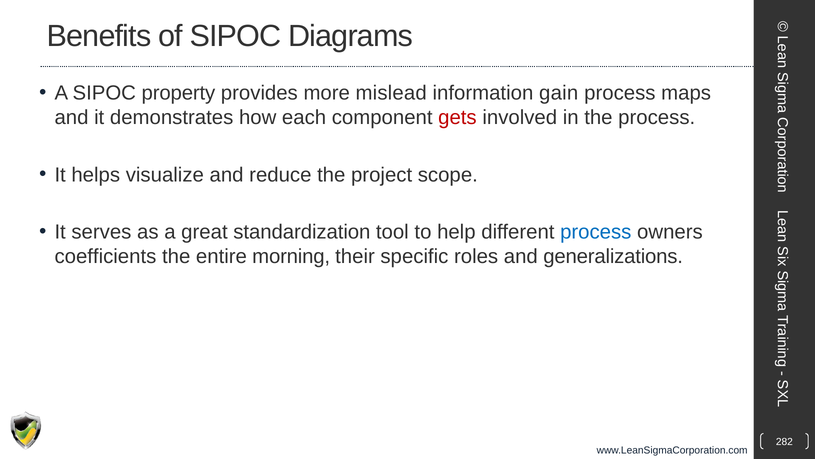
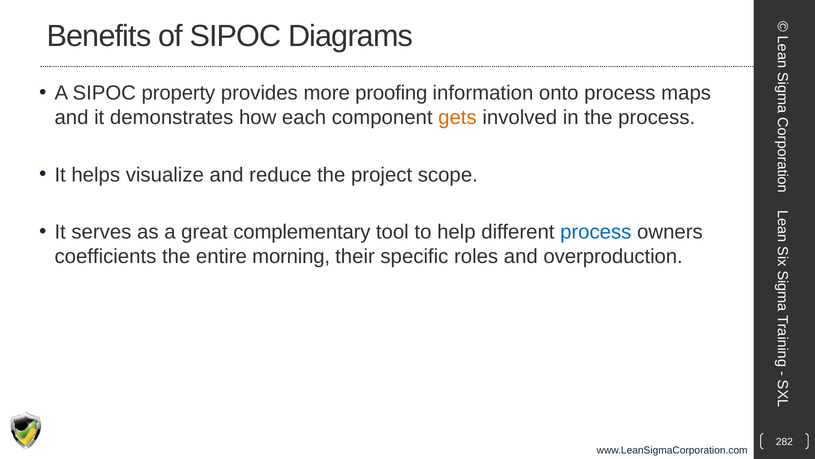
mislead: mislead -> proofing (391, 93)
gain: gain -> onto (559, 93)
gets colour: red -> orange (457, 118)
standardization: standardization -> complementary (302, 232)
generalizations: generalizations -> overproduction (613, 256)
